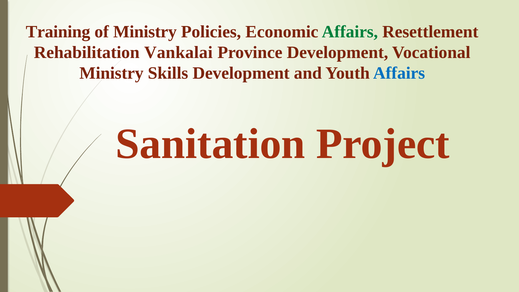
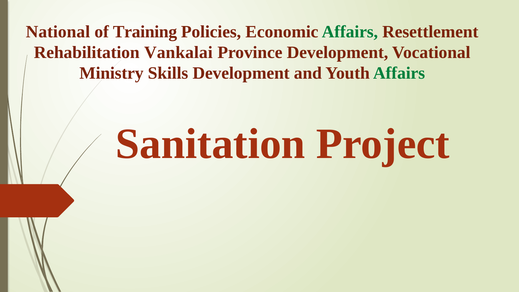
Training: Training -> National (58, 32)
of Ministry: Ministry -> Training (145, 32)
Affairs colour: blue -> green (399, 73)
